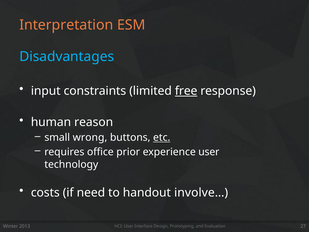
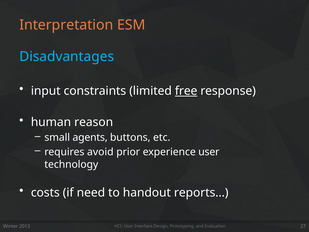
wrong: wrong -> agents (90, 137)
etc underline: present -> none (162, 137)
office: office -> avoid (100, 152)
involve…: involve… -> reports… (201, 192)
